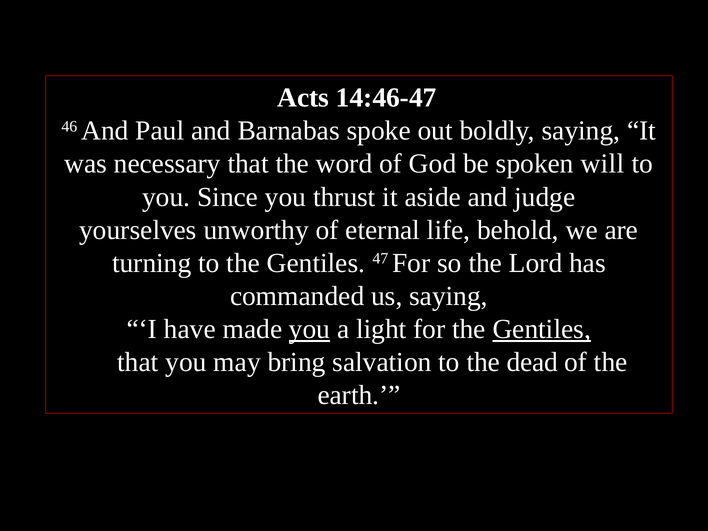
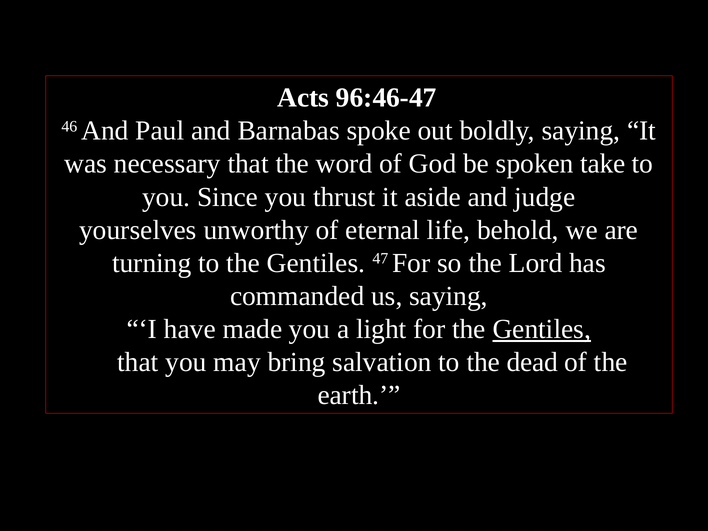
14:46-47: 14:46-47 -> 96:46-47 (386, 98)
spoken will: will -> take (603, 164)
you underline: present -> none (310, 329)
